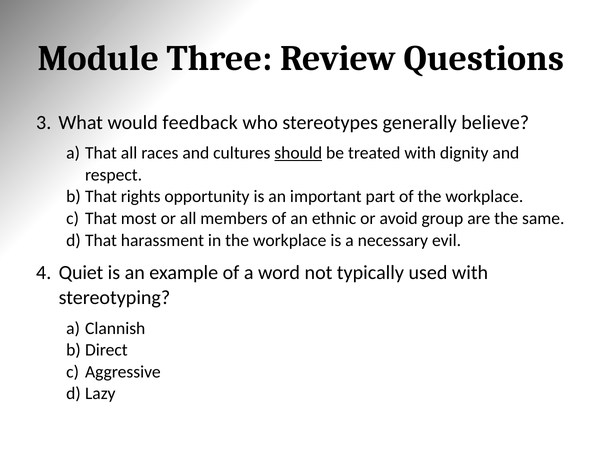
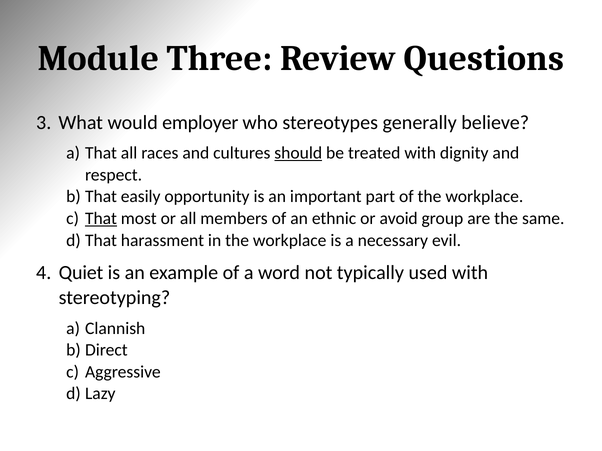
feedback: feedback -> employer (200, 123)
rights: rights -> easily (141, 197)
That underline: none -> present (101, 219)
